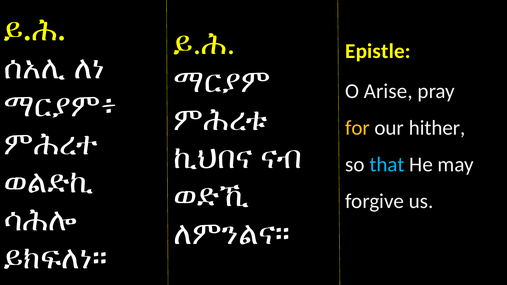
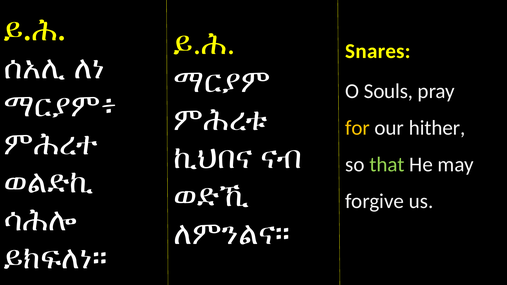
Epistle: Epistle -> Snares (378, 51)
Arise: Arise -> Souls (388, 91)
that colour: light blue -> light green (387, 165)
